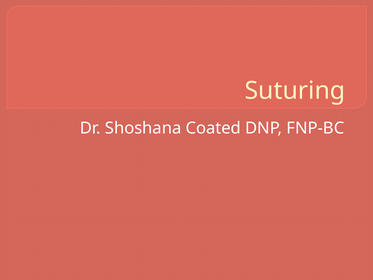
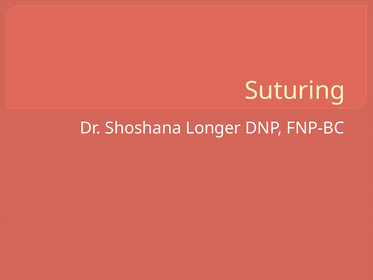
Coated: Coated -> Longer (213, 128)
